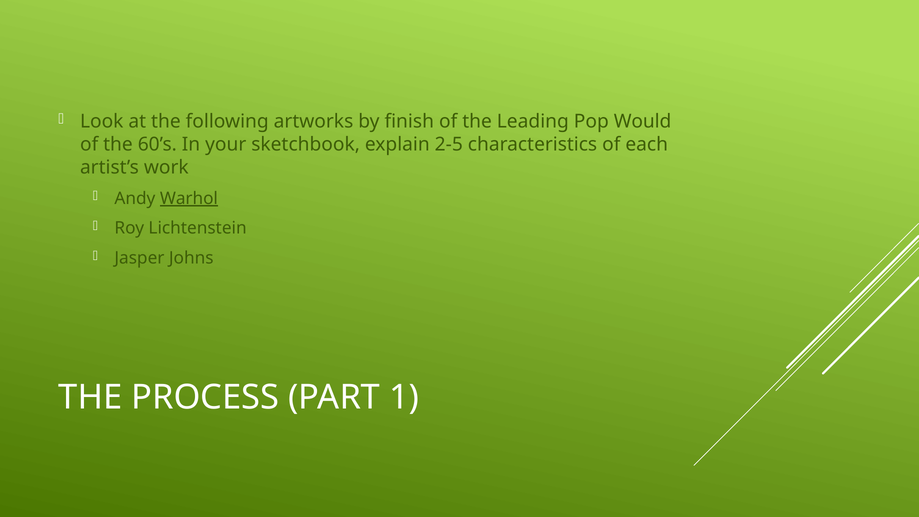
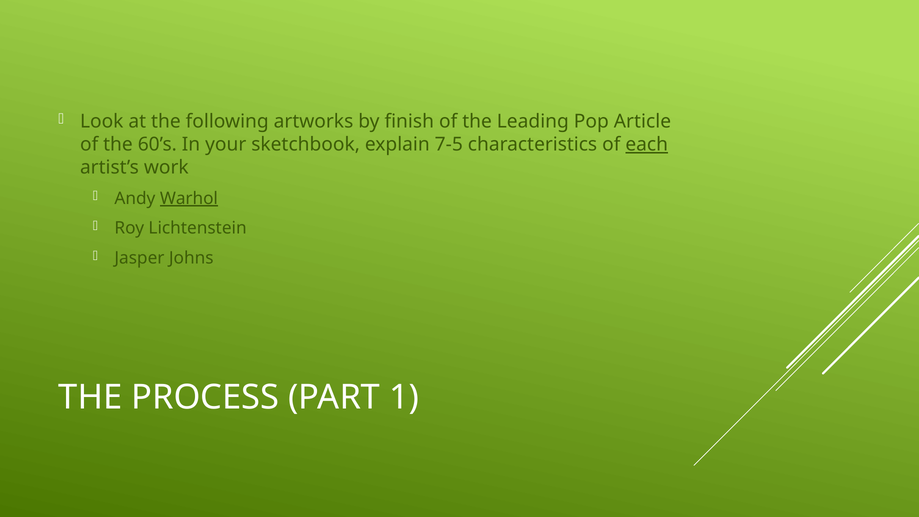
Would: Would -> Article (642, 121)
2-5: 2-5 -> 7-5 (449, 144)
each underline: none -> present (647, 144)
